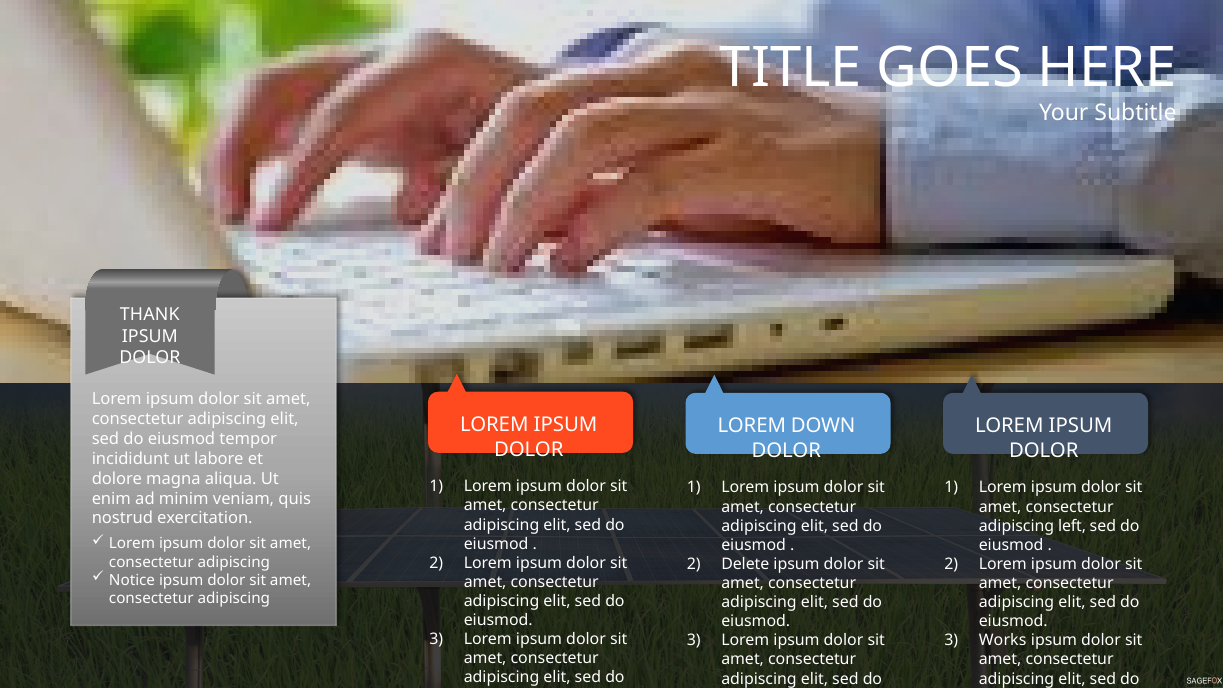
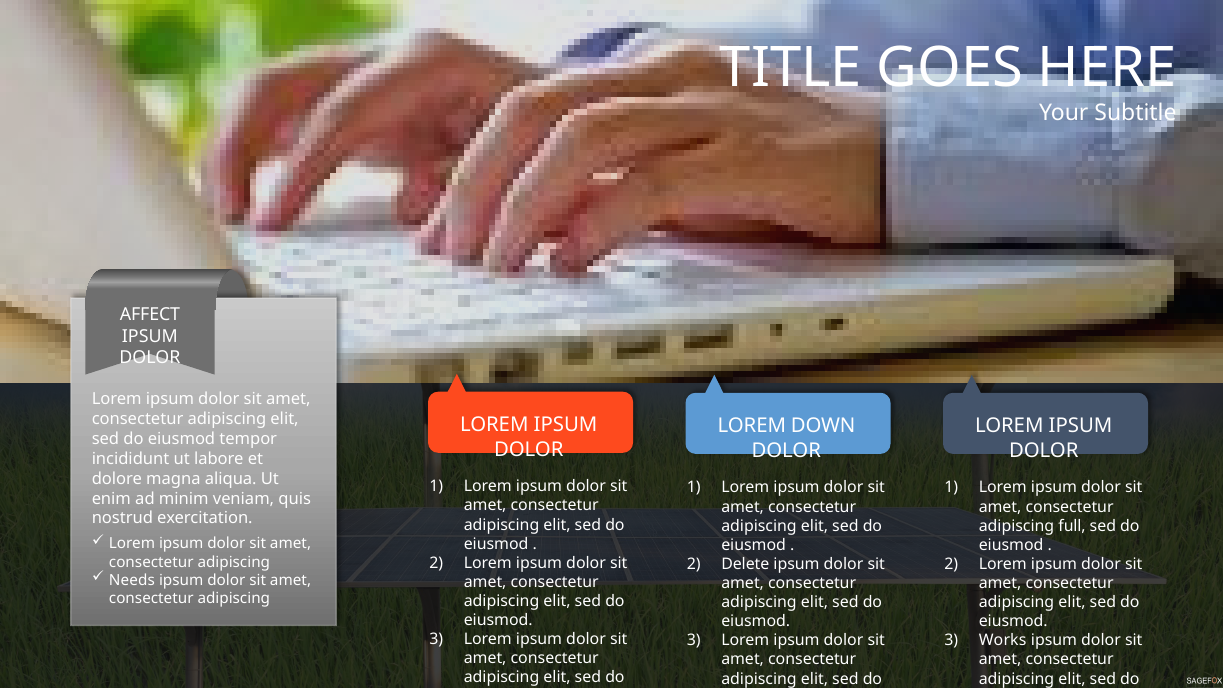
THANK: THANK -> AFFECT (150, 315)
left: left -> full (1072, 526)
Notice: Notice -> Needs (132, 580)
